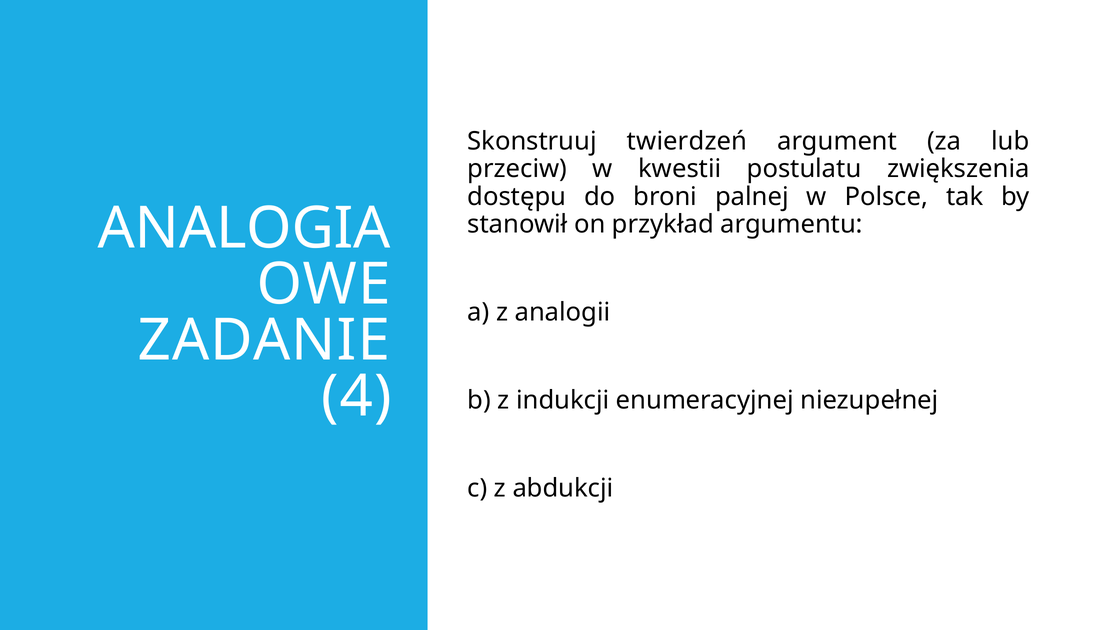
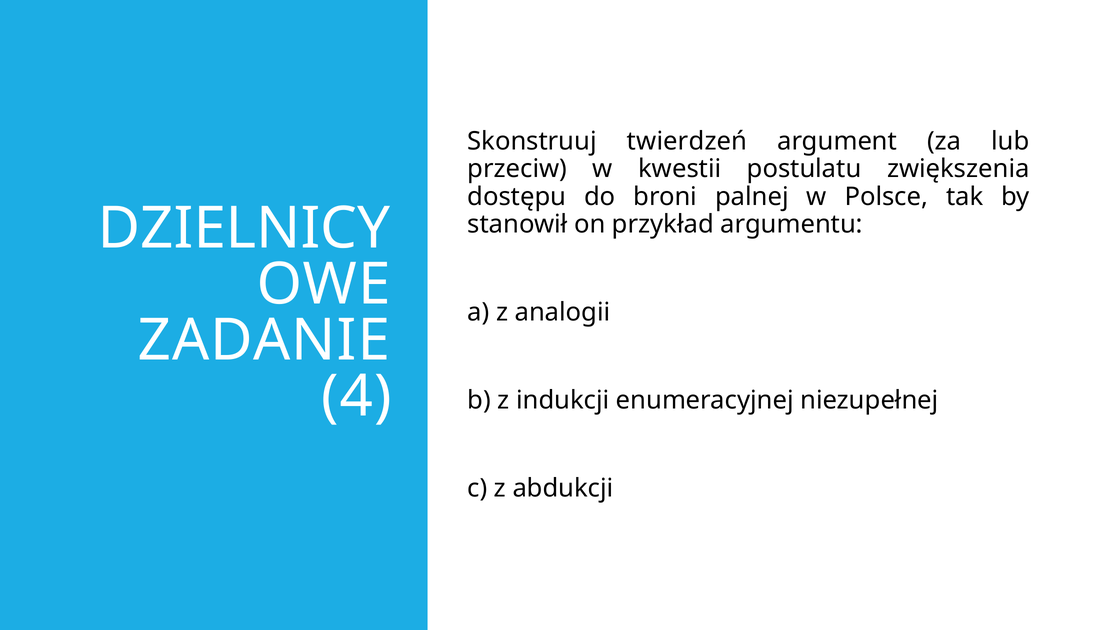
ANALOGIA: ANALOGIA -> DZIELNICY (244, 229)
